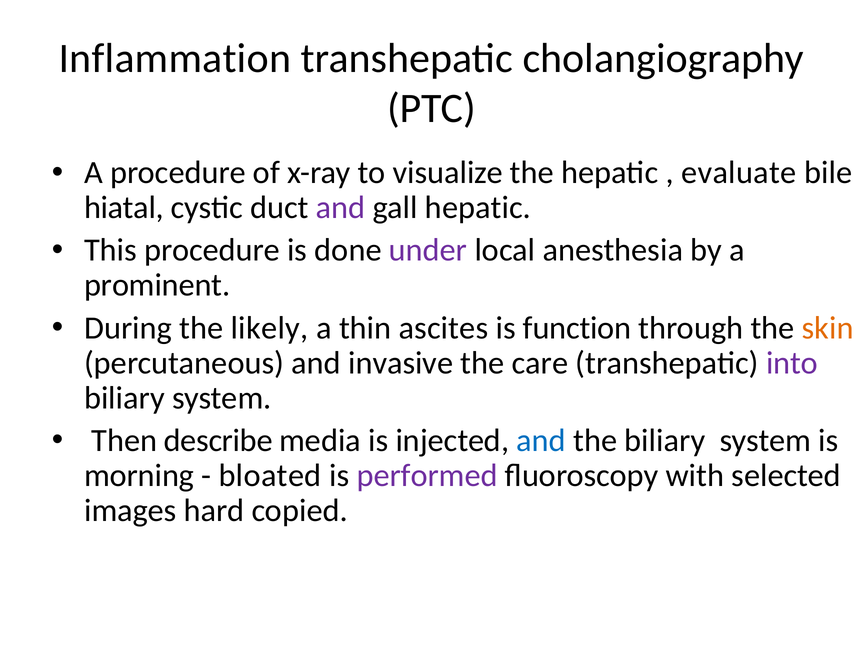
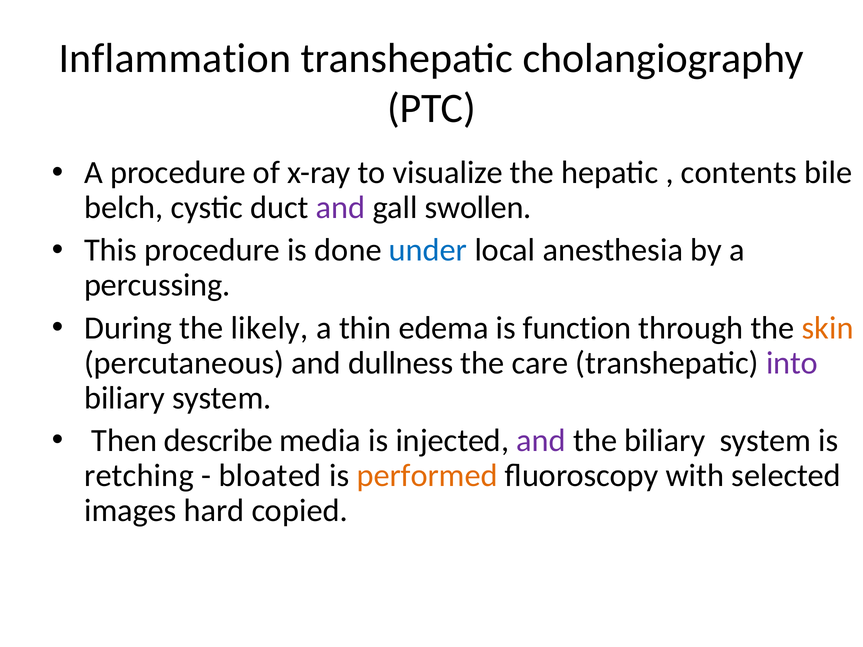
evaluate: evaluate -> contents (739, 173)
hiatal: hiatal -> belch (124, 208)
gall hepatic: hepatic -> swollen (478, 208)
under colour: purple -> blue (428, 250)
prominent: prominent -> percussing (157, 285)
ascites: ascites -> edema (444, 328)
invasive: invasive -> dullness (401, 363)
and colour: blue -> purple (541, 441)
morning: morning -> retching (139, 476)
performed colour: purple -> orange (427, 476)
